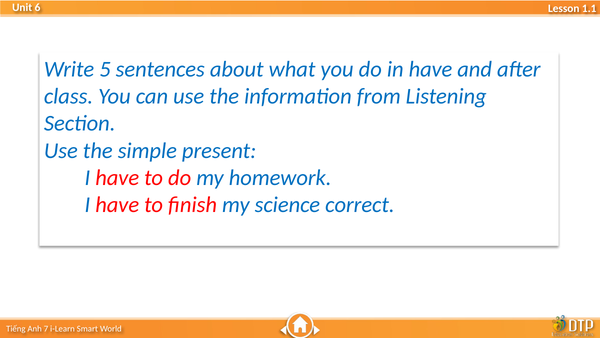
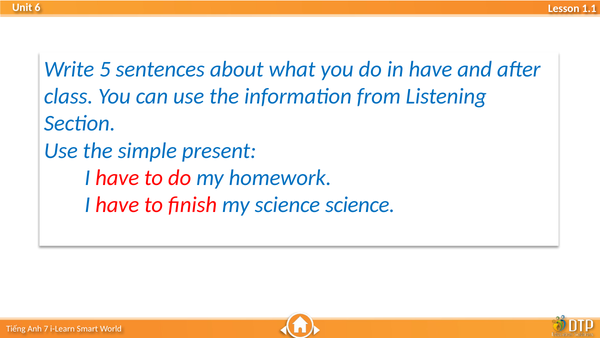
science correct: correct -> science (360, 204)
